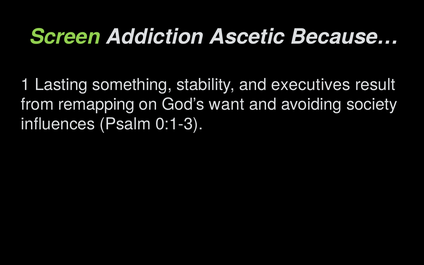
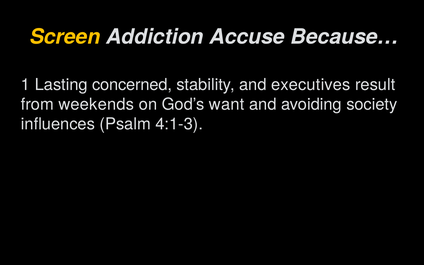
Screen colour: light green -> yellow (65, 37)
Ascetic: Ascetic -> Accuse (247, 37)
something: something -> concerned (132, 85)
remapping: remapping -> weekends (96, 104)
0:1-3: 0:1-3 -> 4:1-3 (179, 124)
